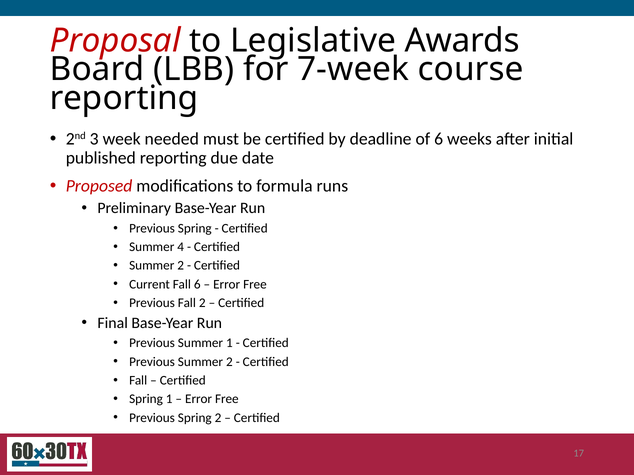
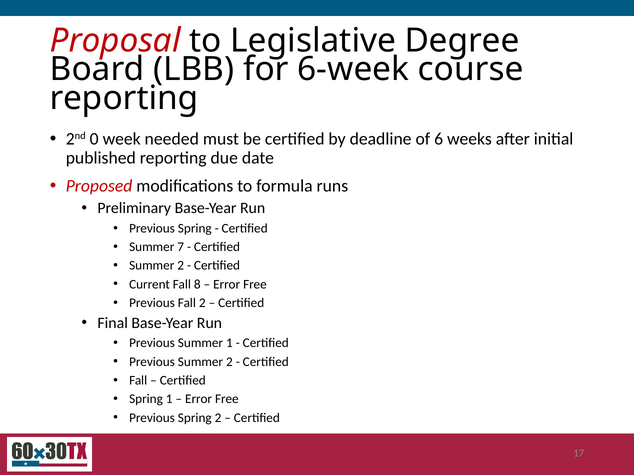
Awards: Awards -> Degree (462, 41)
7-week: 7-week -> 6-week (353, 69)
3: 3 -> 0 (94, 139)
4: 4 -> 7 (181, 247)
Fall 6: 6 -> 8 (197, 285)
